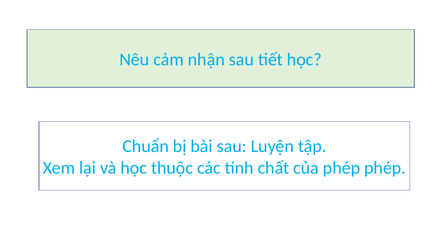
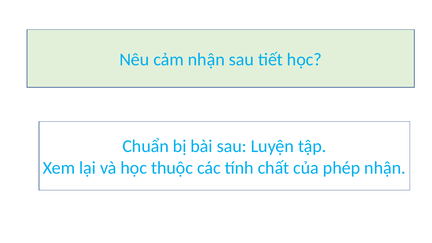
phép phép: phép -> nhận (385, 168)
